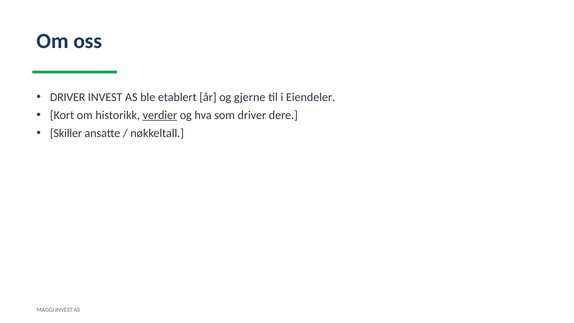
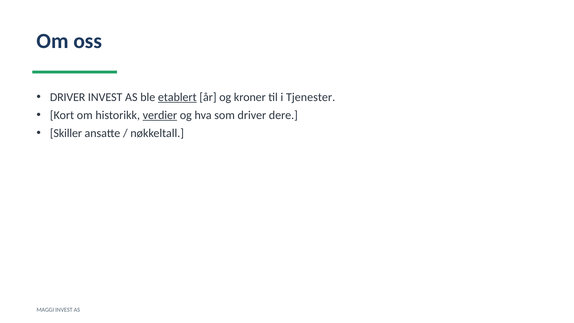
etablert underline: none -> present (177, 97)
gjerne: gjerne -> kroner (250, 97)
Eiendeler: Eiendeler -> Tjenester (311, 97)
